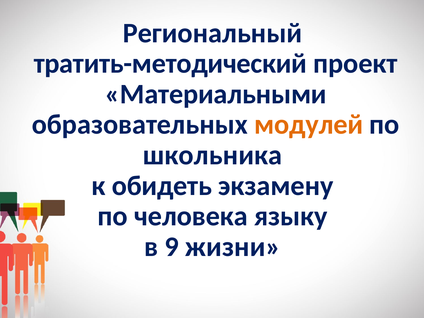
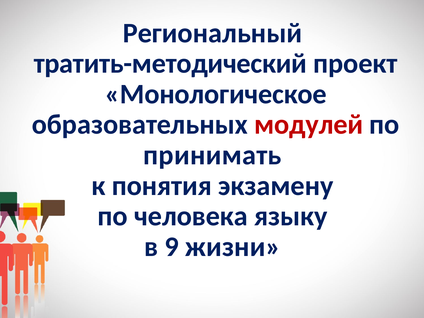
Материальными: Материальными -> Монологическое (216, 94)
модулей colour: orange -> red (309, 125)
школьника: школьника -> принимать (212, 155)
обидеть: обидеть -> понятия (162, 186)
